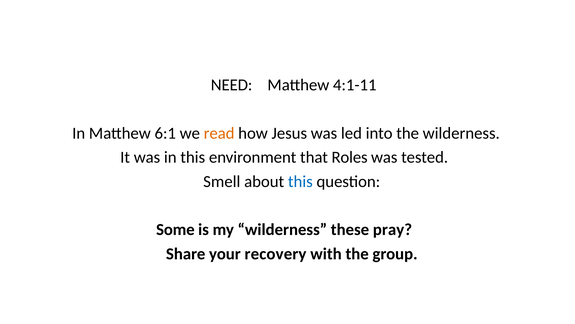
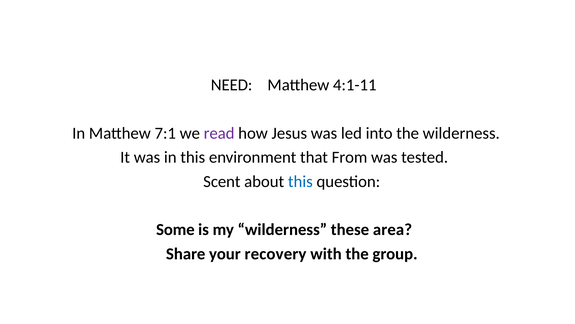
6:1: 6:1 -> 7:1 (165, 133)
read colour: orange -> purple (219, 133)
Roles: Roles -> From (350, 157)
Smell: Smell -> Scent (222, 181)
pray: pray -> area (392, 229)
